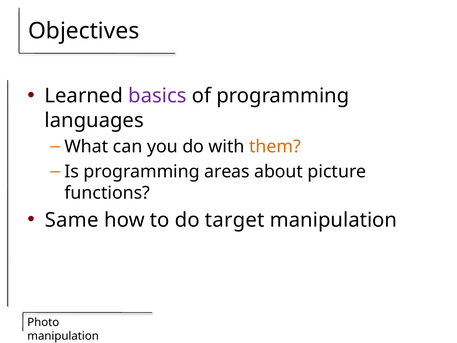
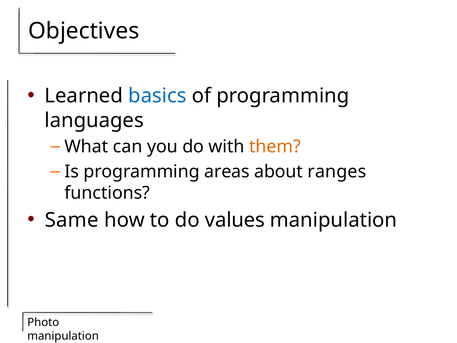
basics colour: purple -> blue (157, 96)
picture: picture -> ranges (337, 171)
target: target -> values (235, 220)
